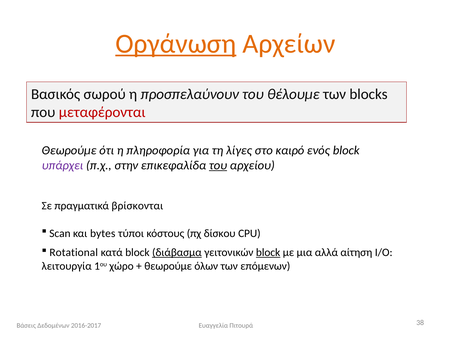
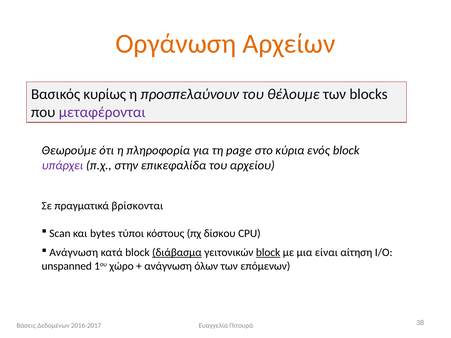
Οργάνωση underline: present -> none (176, 44)
σωρού: σωρού -> κυρίως (105, 94)
μεταφέρονται colour: red -> purple (102, 112)
λίγες: λίγες -> page (239, 150)
καιρό: καιρό -> κύρια (290, 150)
του underline: present -> none (218, 165)
Rotational: Rotational -> Ανάγνωση (74, 253)
αλλά: αλλά -> είναι (326, 253)
λειτουργία: λειτουργία -> unspanned (67, 266)
θεωρούμε: θεωρούμε -> ανάγνωση (168, 266)
